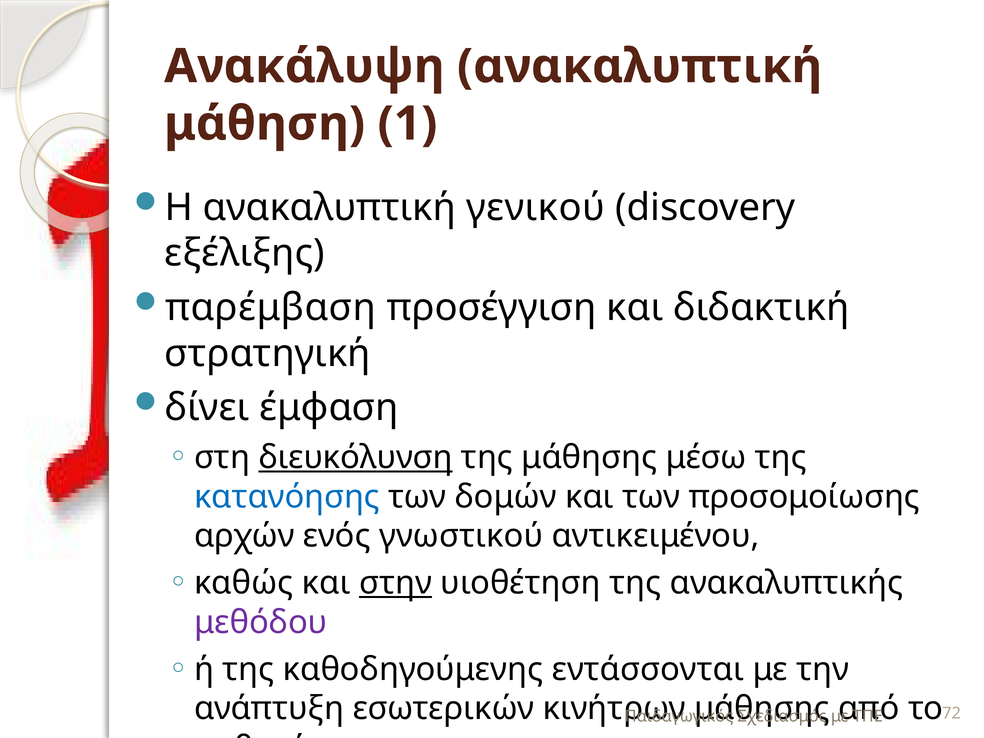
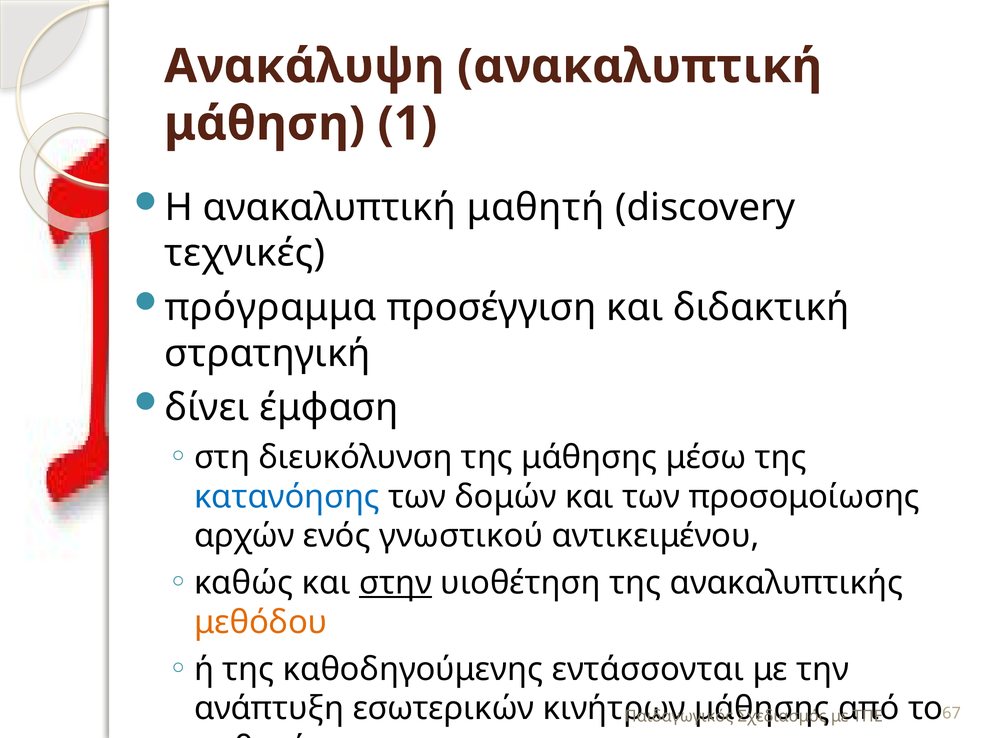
ανακαλυπτική γενικού: γενικού -> μαθητή (536, 207)
εξέλιξης: εξέλιξης -> τεχνικές (245, 253)
παρέμβαση: παρέμβαση -> πρόγραμμα (271, 307)
διευκόλυνση underline: present -> none (356, 457)
μεθόδου colour: purple -> orange (261, 622)
72: 72 -> 67 (952, 713)
